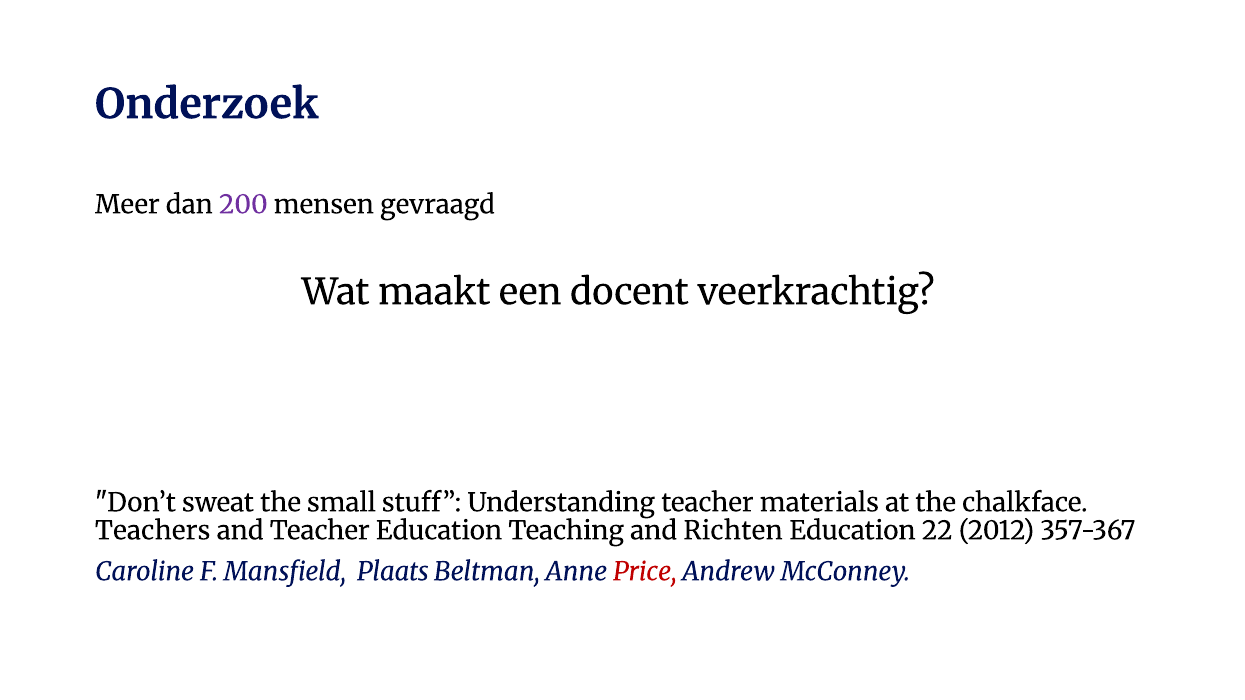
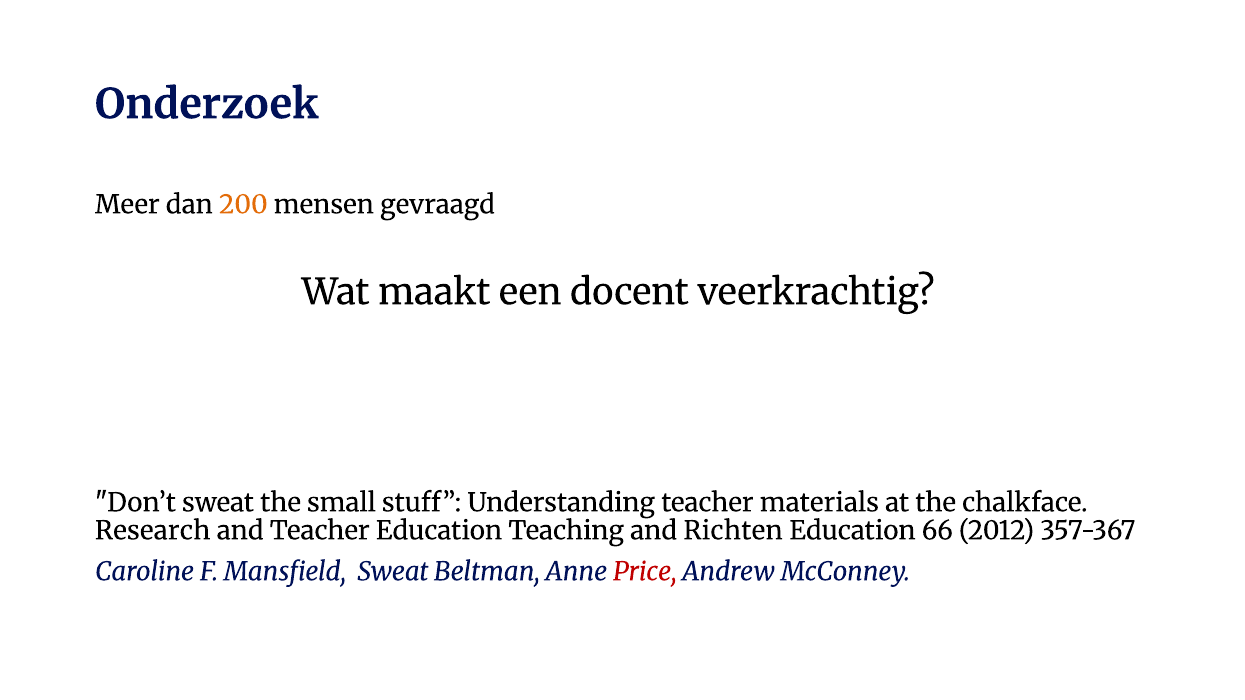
200 colour: purple -> orange (243, 205)
Teachers: Teachers -> Research (153, 531)
22: 22 -> 66 (937, 531)
Mansfield Plaats: Plaats -> Sweat (393, 572)
